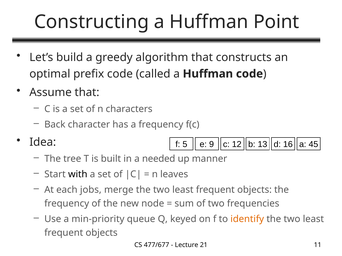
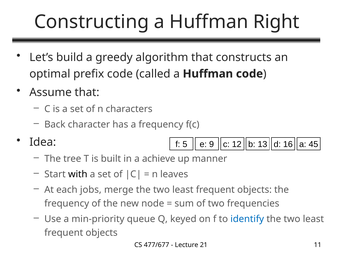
Point: Point -> Right (276, 22)
needed: needed -> achieve (159, 159)
identify colour: orange -> blue (247, 219)
